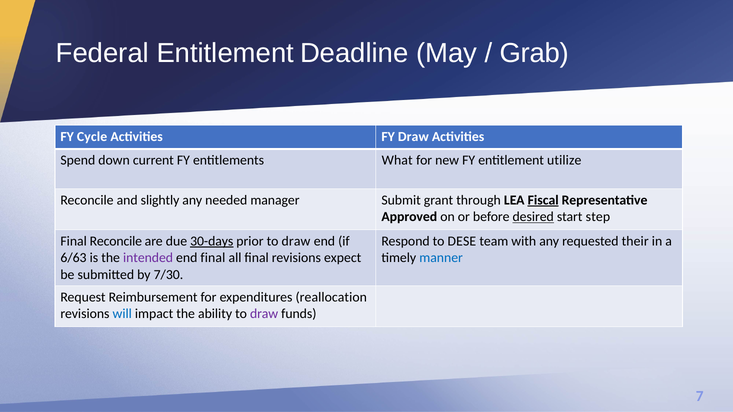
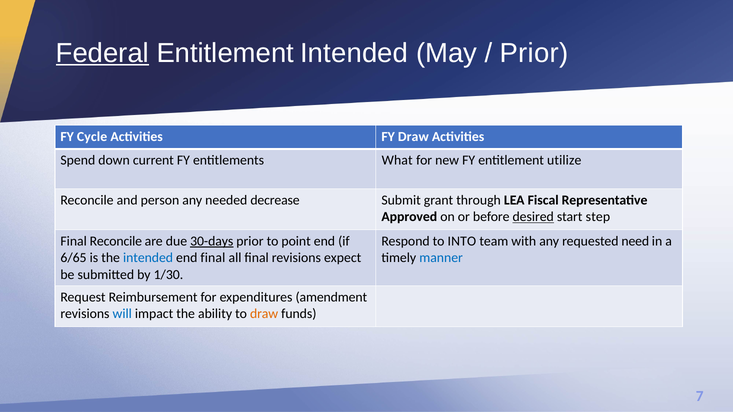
Federal underline: none -> present (102, 53)
Entitlement Deadline: Deadline -> Intended (354, 53)
Grab: Grab -> Prior (534, 53)
slightly: slightly -> person (160, 200)
manager: manager -> decrease (275, 200)
Fiscal underline: present -> none (543, 200)
prior to draw: draw -> point (296, 241)
DESE: DESE -> INTO (462, 241)
their: their -> need (635, 241)
6/63: 6/63 -> 6/65 (74, 258)
intended colour: purple -> blue (148, 258)
7/30: 7/30 -> 1/30 (168, 275)
reallocation: reallocation -> amendment (331, 297)
draw colour: purple -> orange (264, 314)
